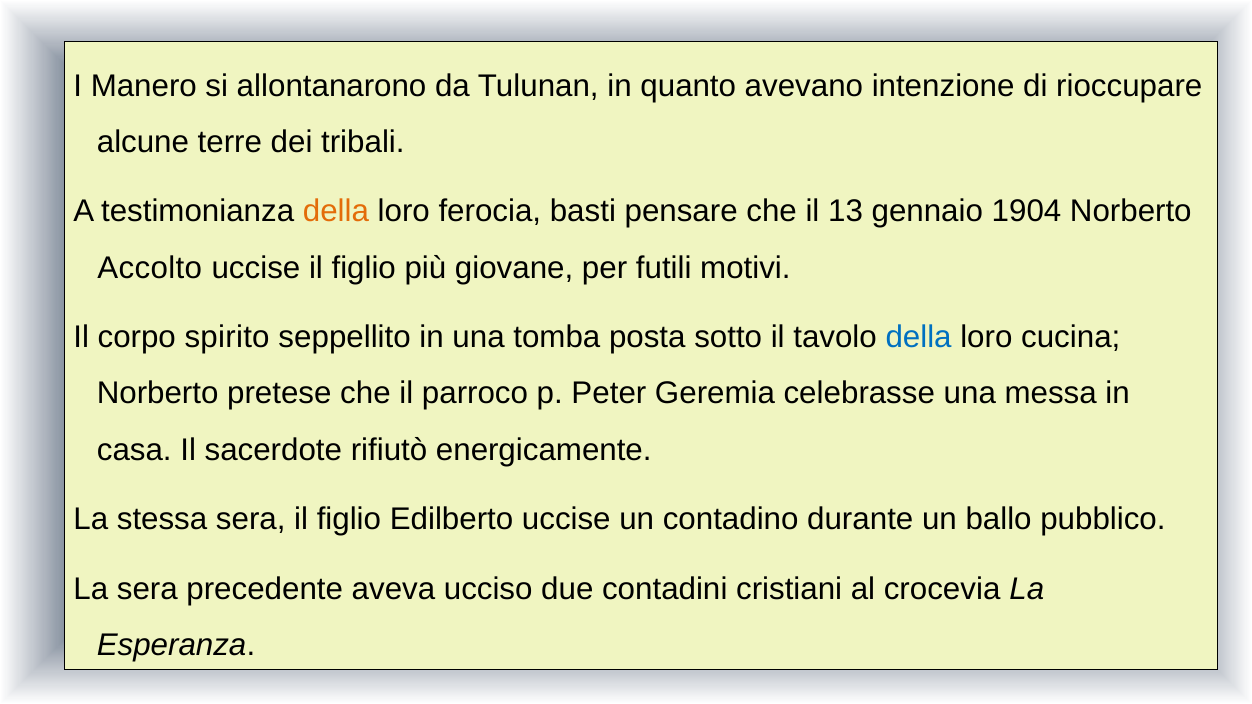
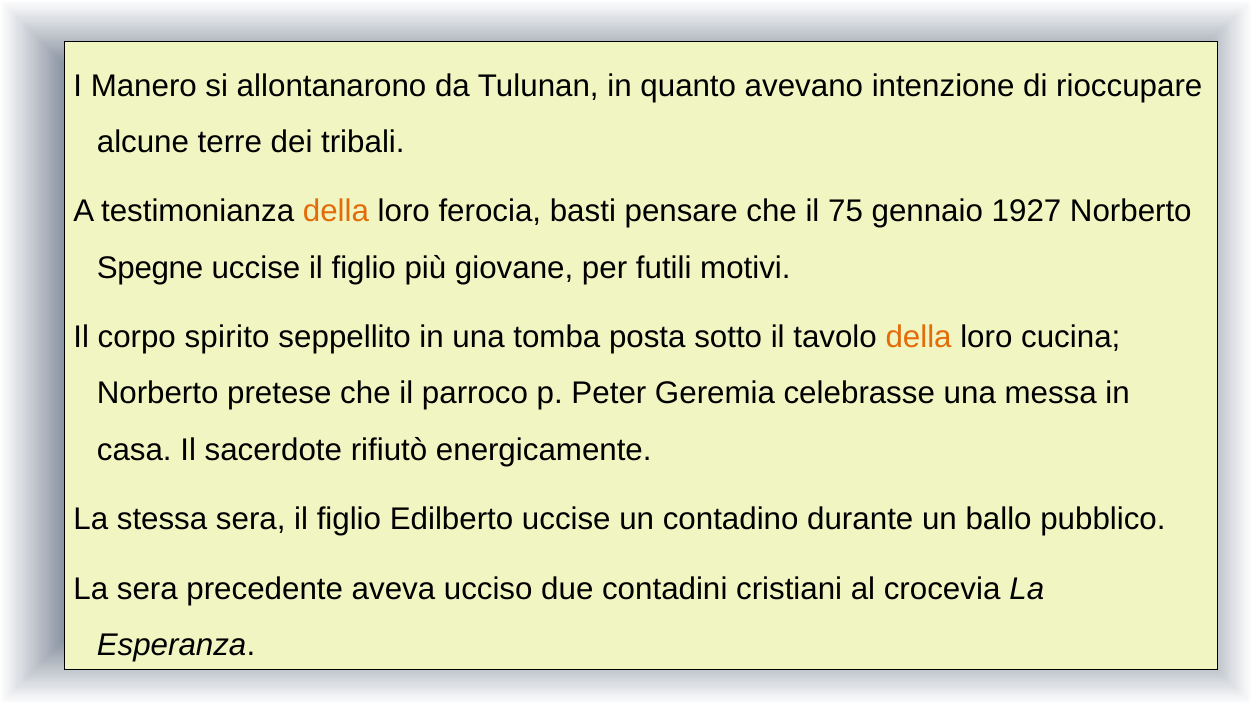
13: 13 -> 75 (846, 212)
1904: 1904 -> 1927 (1027, 212)
Accolto: Accolto -> Spegne (150, 268)
della colour: blue -> orange (919, 337)
